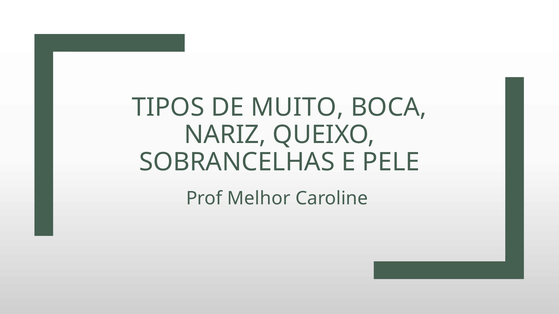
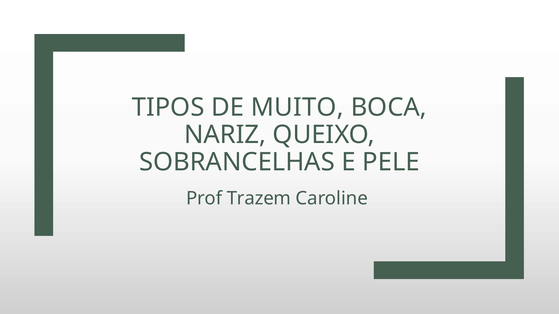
Melhor: Melhor -> Trazem (259, 199)
